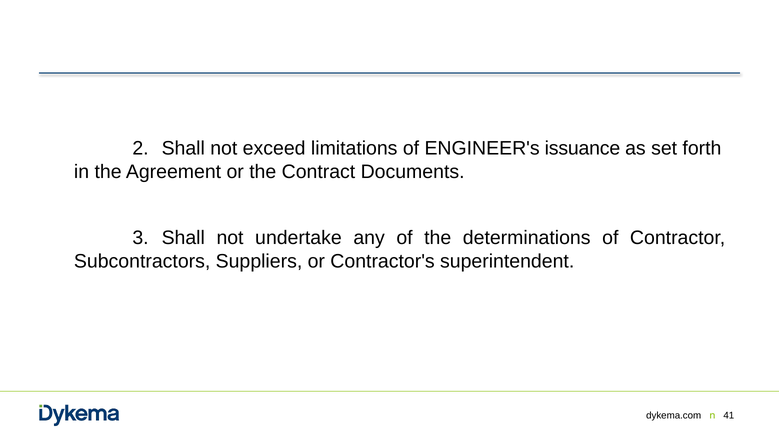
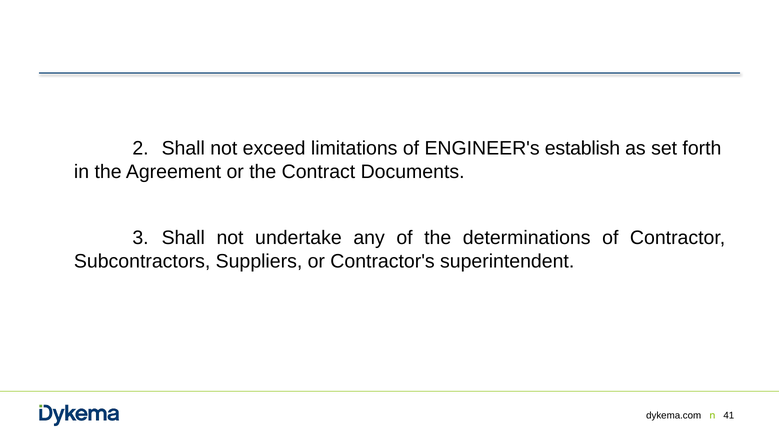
issuance: issuance -> establish (582, 149)
